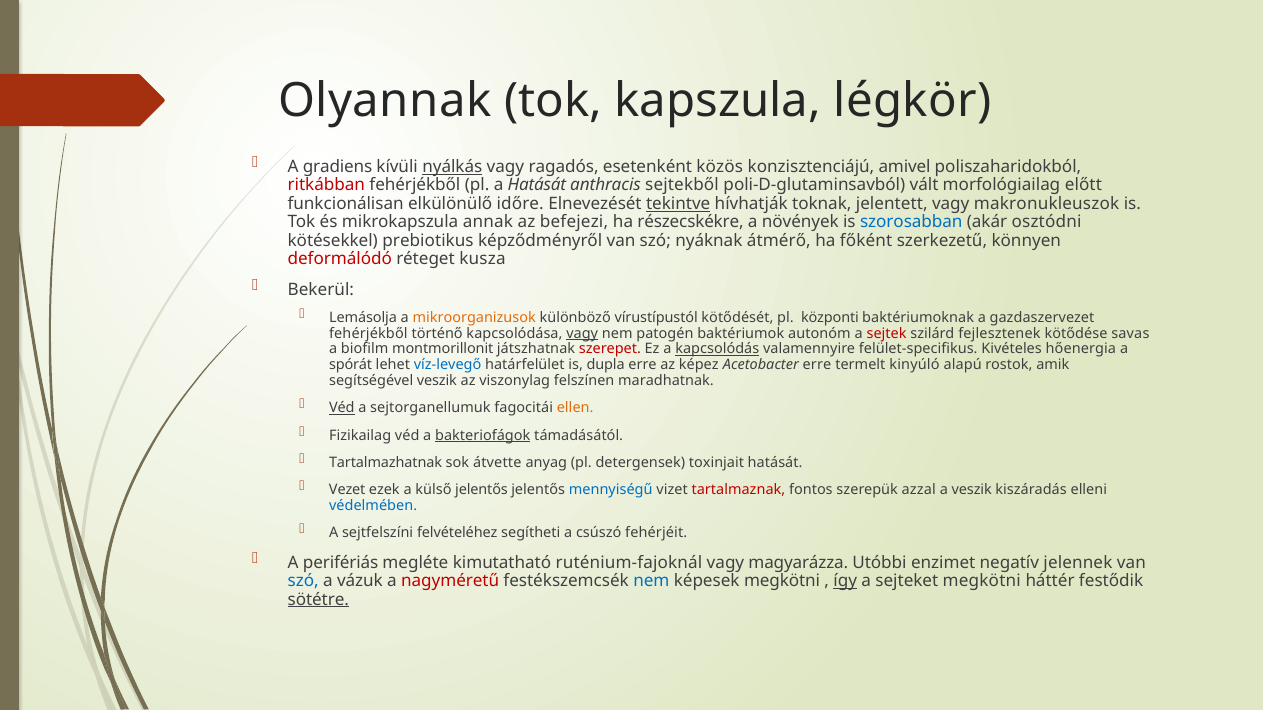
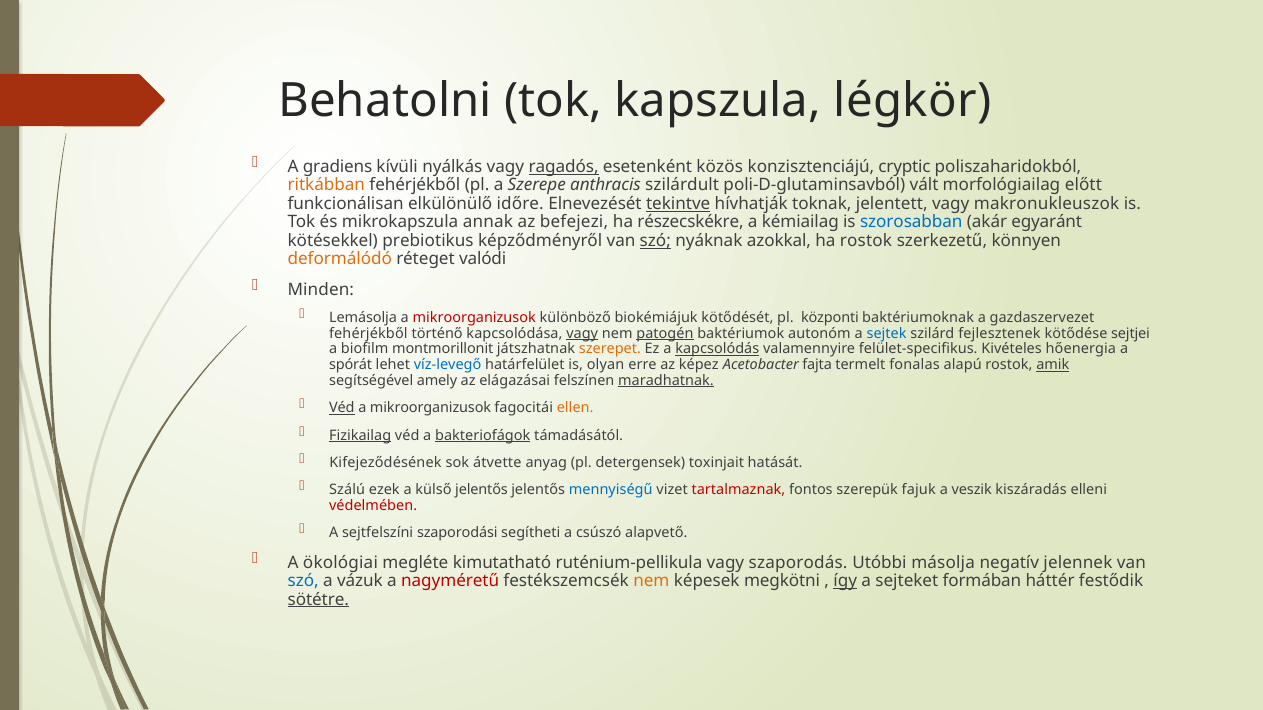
Olyannak: Olyannak -> Behatolni (385, 101)
nyálkás underline: present -> none (452, 167)
ragadós underline: none -> present (564, 167)
amivel: amivel -> cryptic (905, 167)
ritkábban colour: red -> orange (326, 185)
a Hatását: Hatását -> Szerepe (537, 185)
sejtekből: sejtekből -> szilárdult (682, 185)
növények: növények -> kémiailag (800, 222)
osztódni: osztódni -> egyaránt (1047, 222)
szó underline: none -> present (655, 241)
átmérő: átmérő -> azokkal (779, 241)
ha főként: főként -> rostok (866, 241)
deformálódó colour: red -> orange (340, 259)
kusza: kusza -> valódi (483, 259)
Bekerül: Bekerül -> Minden (321, 290)
mikroorganizusok colour: orange -> red (474, 318)
vírustípustól: vírustípustól -> biokémiájuk (656, 318)
patogén underline: none -> present (665, 334)
sejtek colour: red -> blue (887, 334)
savas: savas -> sejtjei (1131, 334)
szerepet colour: red -> orange (610, 349)
dupla: dupla -> olyan (606, 365)
Acetobacter erre: erre -> fajta (817, 365)
kinyúló: kinyúló -> fonalas (915, 365)
amik underline: none -> present (1053, 365)
segítségével veszik: veszik -> amely (437, 381)
viszonylag: viszonylag -> elágazásai (515, 381)
maradhatnak underline: none -> present (666, 381)
sejtorganellumuk: sejtorganellumuk -> mikroorganizusok (431, 408)
Fizikailag underline: none -> present (360, 436)
Tartalmazhatnak: Tartalmazhatnak -> Kifejeződésének (385, 463)
Vezet: Vezet -> Szálú (347, 490)
azzal: azzal -> fajuk (919, 490)
védelmében colour: blue -> red (373, 506)
felvételéhez: felvételéhez -> szaporodási (457, 534)
fehérjéit: fehérjéit -> alapvető (656, 534)
perifériás: perifériás -> ökológiai (340, 563)
ruténium-fajoknál: ruténium-fajoknál -> ruténium-pellikula (629, 563)
magyarázza: magyarázza -> szaporodás (798, 563)
enzimet: enzimet -> másolja (943, 563)
nem colour: blue -> orange (651, 581)
sejteket megkötni: megkötni -> formában (982, 581)
